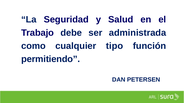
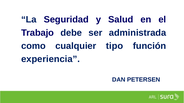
permitiendo: permitiendo -> experiencia (51, 59)
